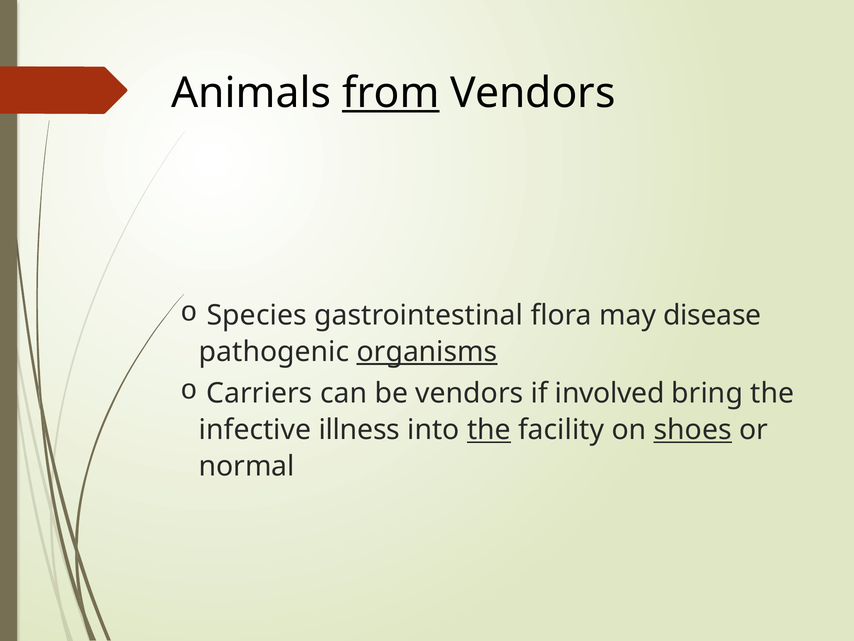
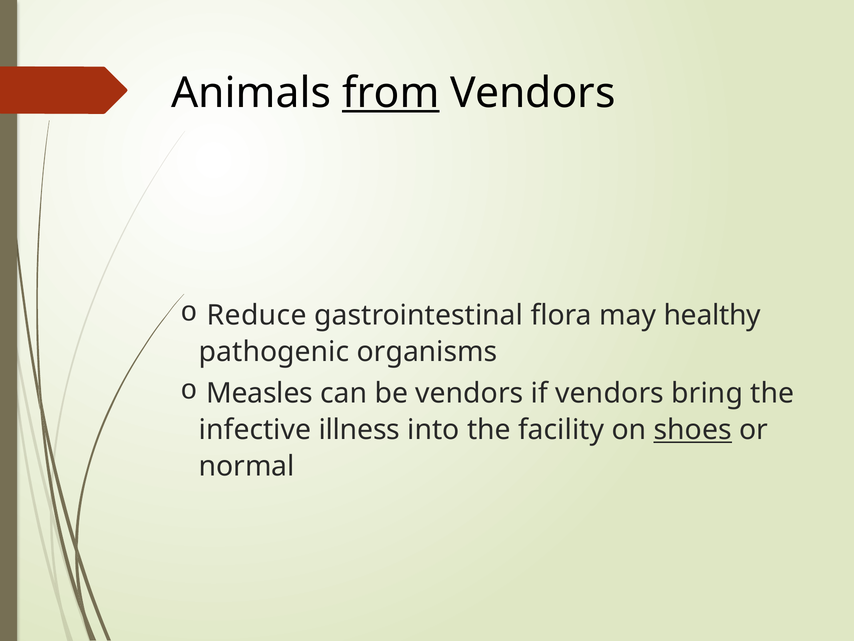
Species: Species -> Reduce (257, 315)
disease: disease -> healthy (712, 315)
organisms underline: present -> none (427, 352)
Carriers: Carriers -> Measles (260, 393)
if involved: involved -> vendors (610, 393)
the underline: present -> none (489, 430)
